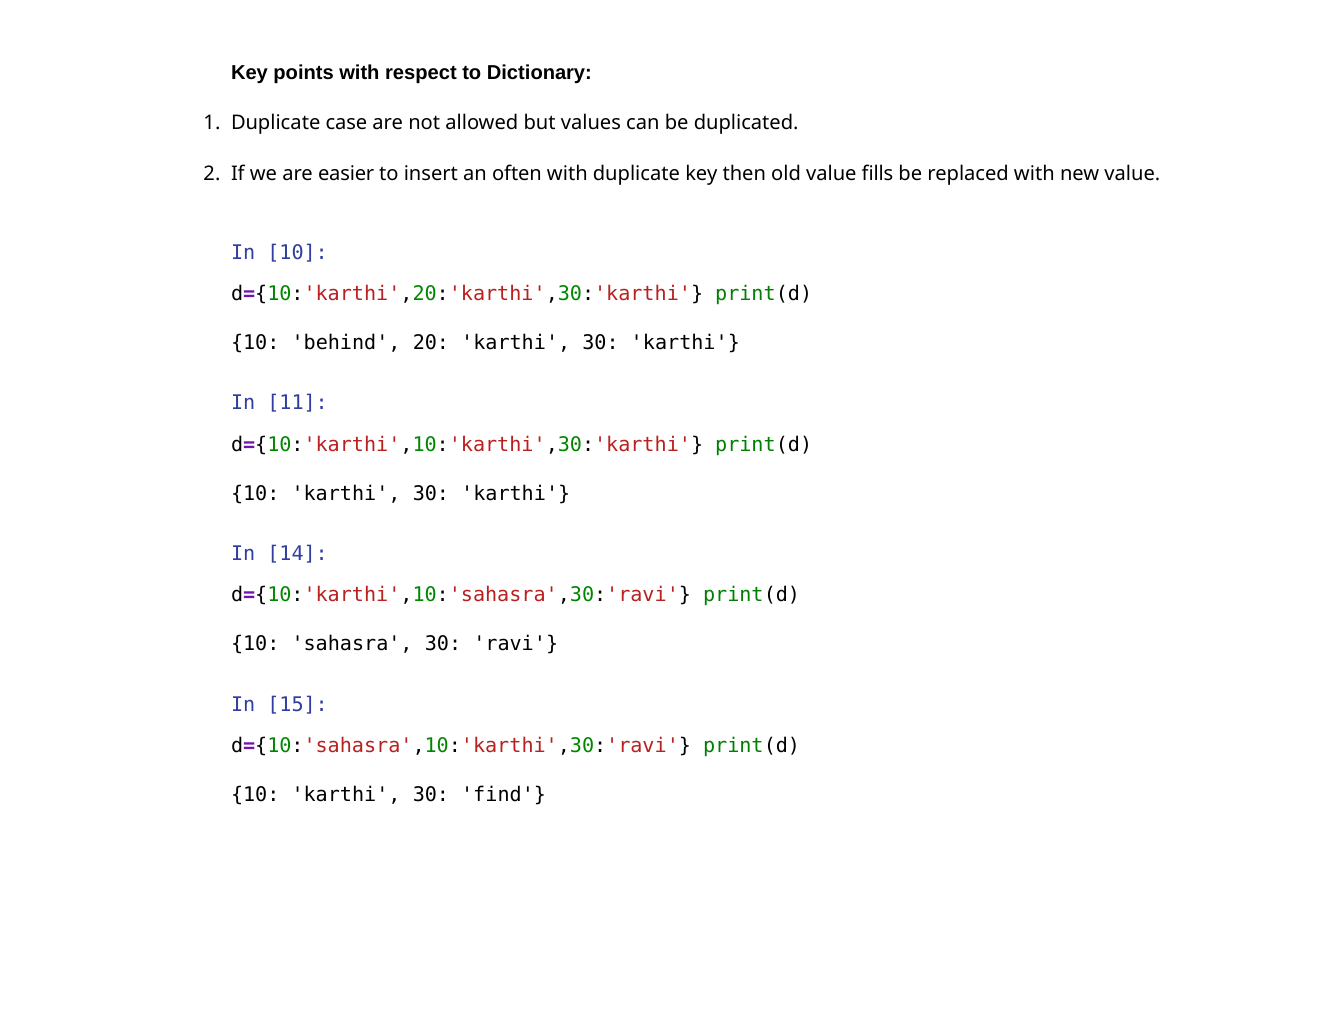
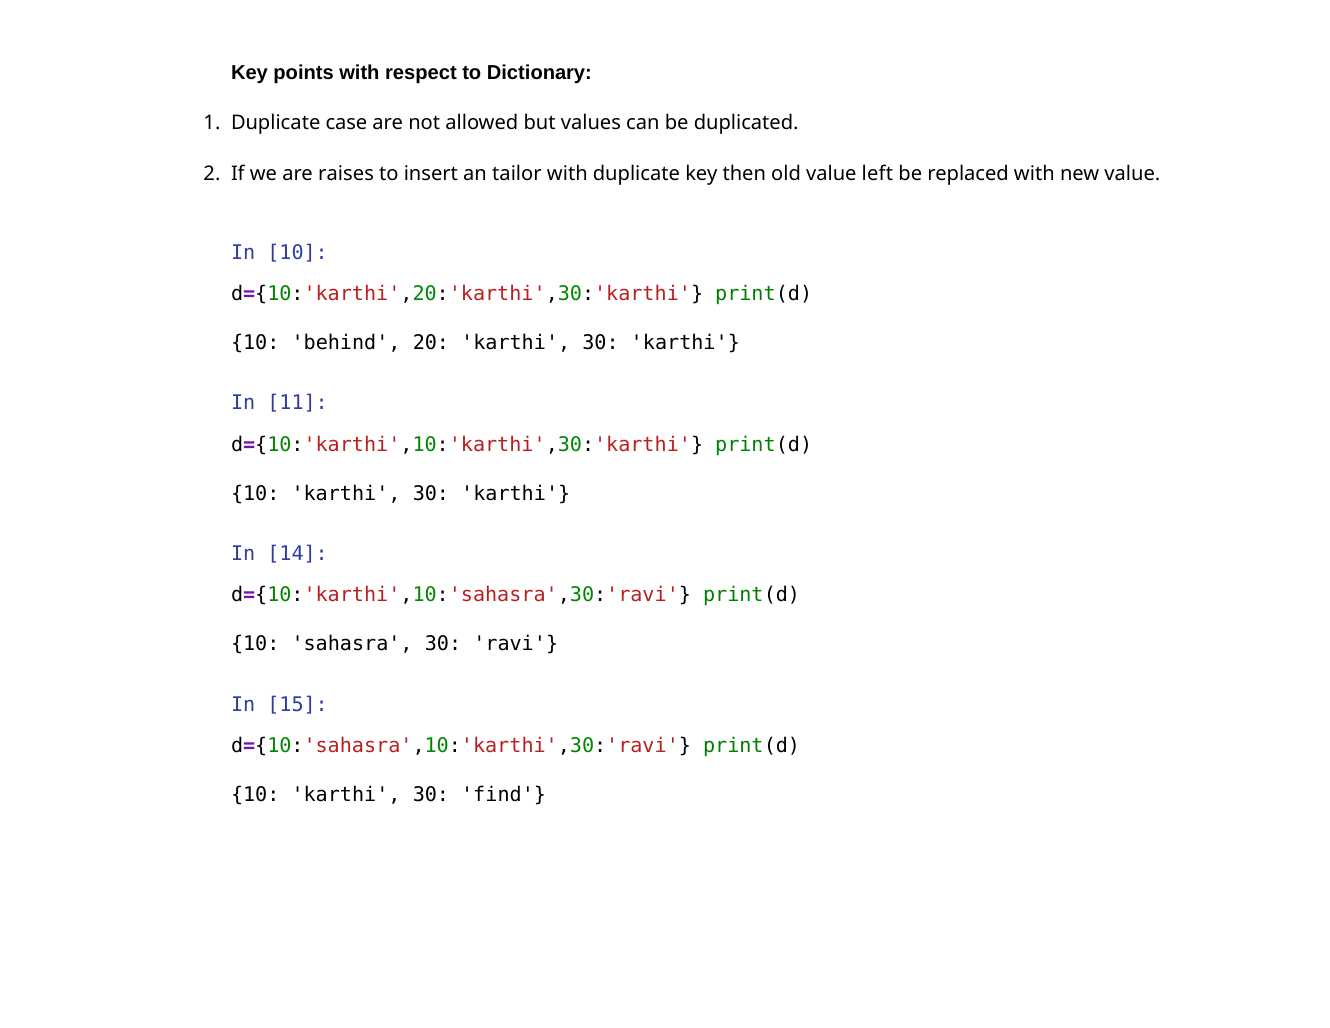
easier: easier -> raises (346, 174)
often: often -> tailor (517, 174)
fills: fills -> left (877, 174)
